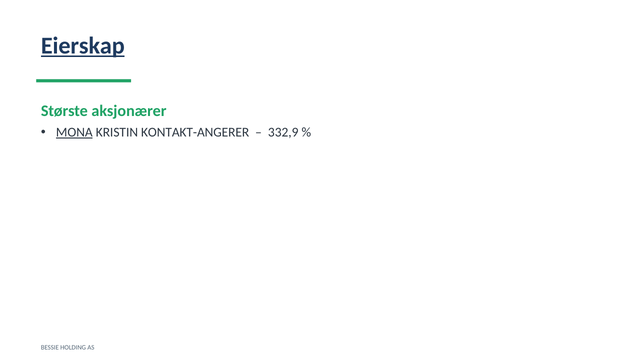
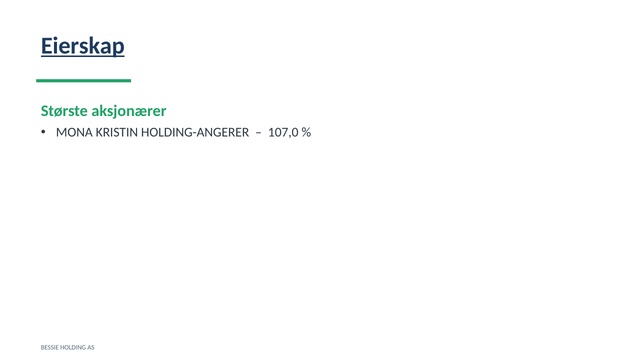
MONA underline: present -> none (74, 132)
KONTAKT-ANGERER: KONTAKT-ANGERER -> HOLDING-ANGERER (195, 132)
332,9: 332,9 -> 107,0 (283, 132)
